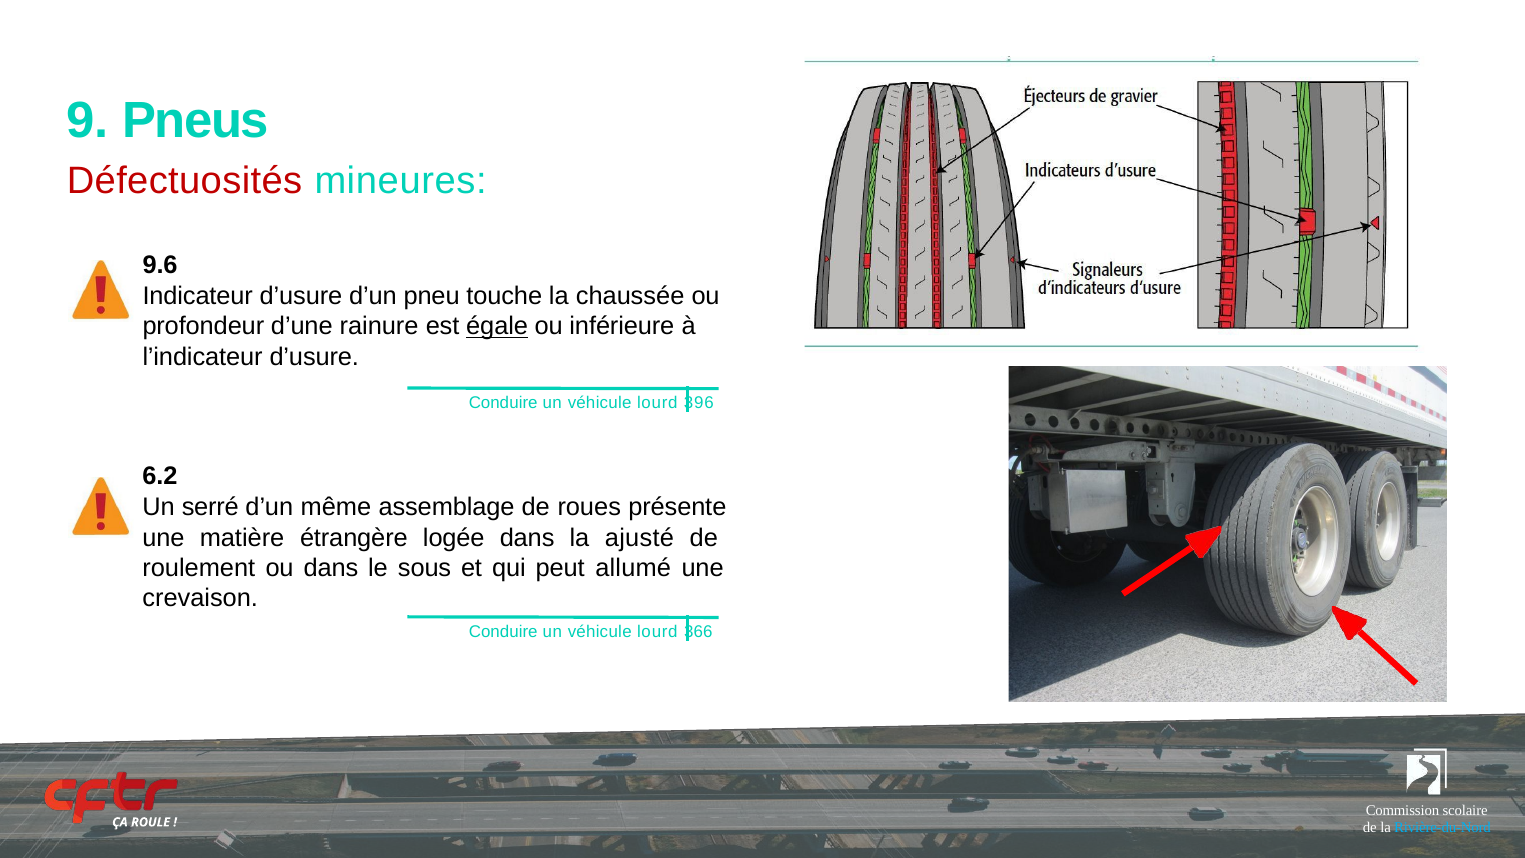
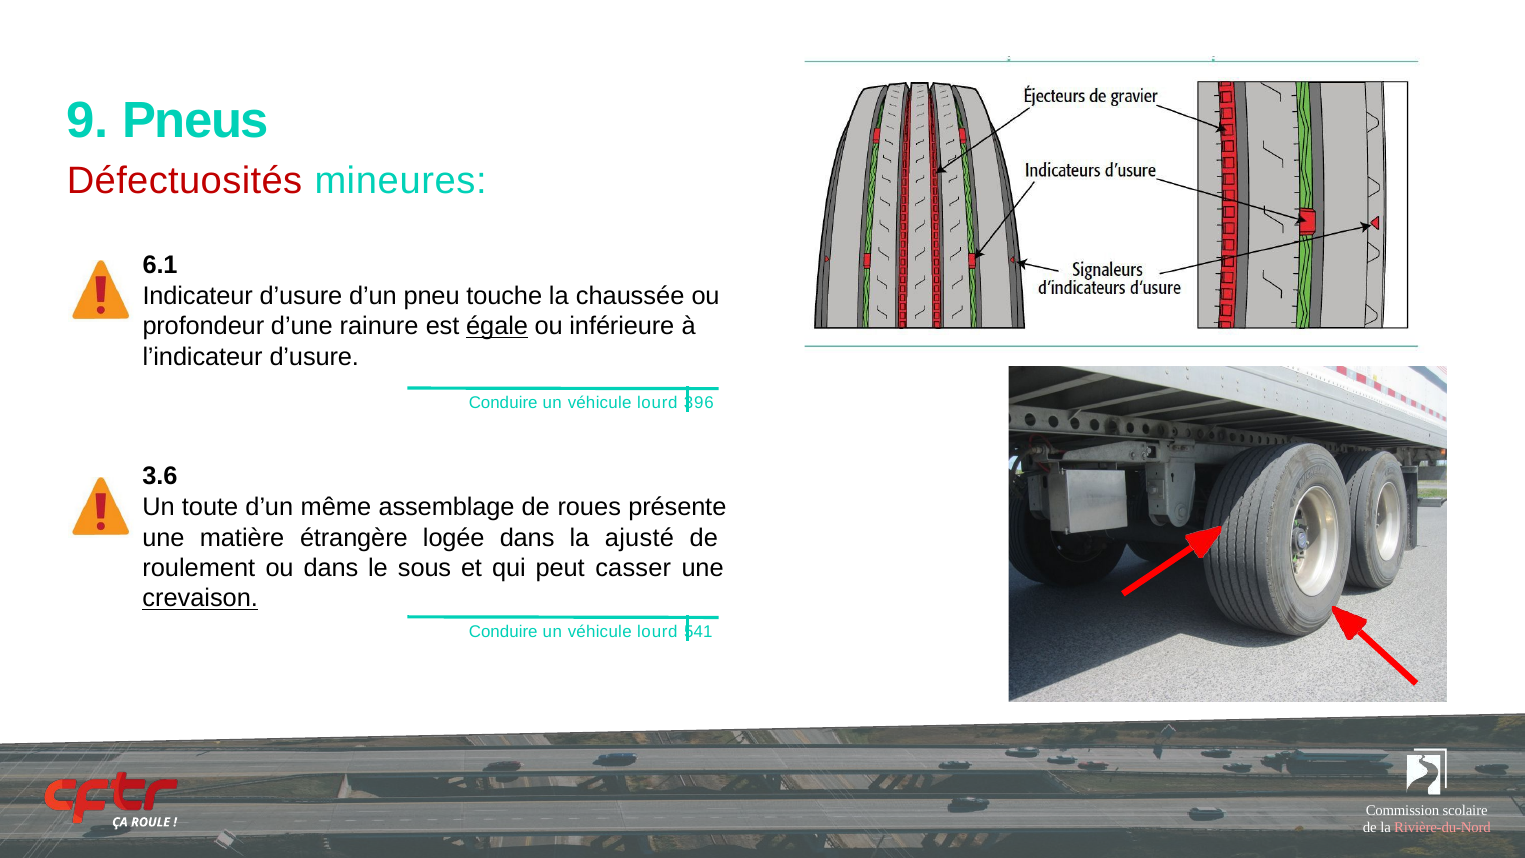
9.6: 9.6 -> 6.1 (160, 265)
6.2: 6.2 -> 3.6 (160, 476)
serré: serré -> toute (210, 507)
allumé: allumé -> casser (633, 568)
crevaison underline: none -> present (200, 598)
366: 366 -> 541 (698, 631)
Rivière-du-Nord colour: light blue -> pink (1443, 828)
